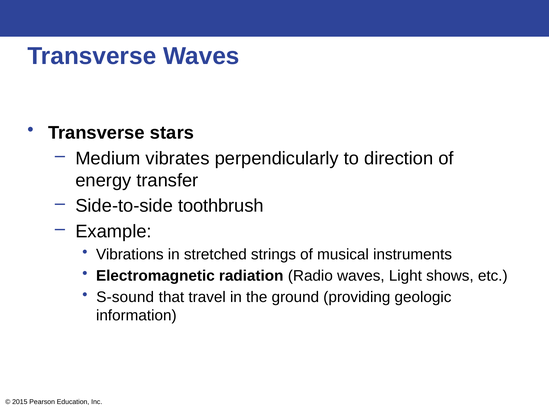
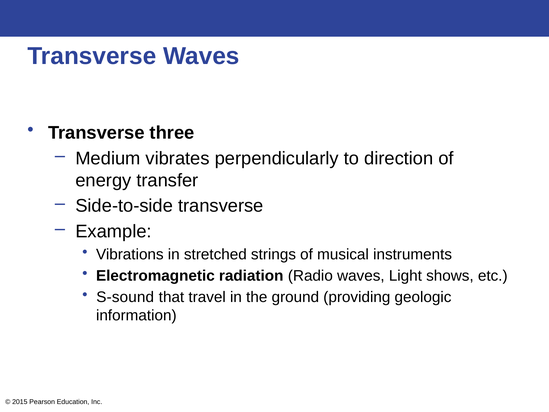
stars: stars -> three (172, 133)
Side-to-side toothbrush: toothbrush -> transverse (221, 206)
